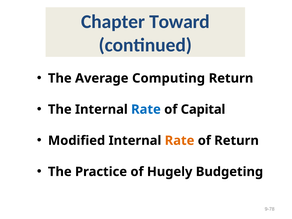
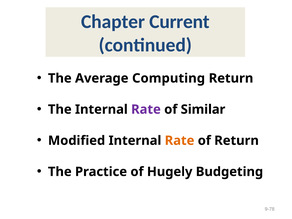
Toward: Toward -> Current (179, 22)
Rate colour: blue -> purple (146, 109)
Capital: Capital -> Similar (203, 109)
